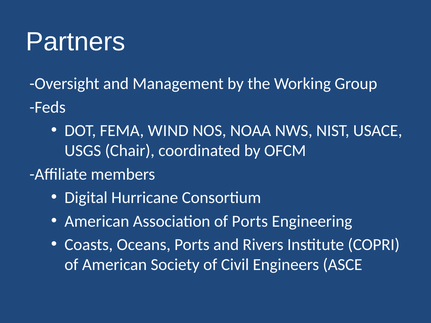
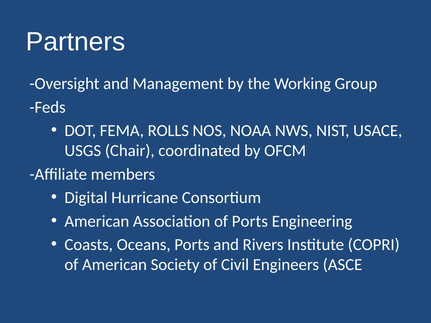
WIND: WIND -> ROLLS (168, 131)
